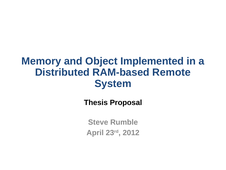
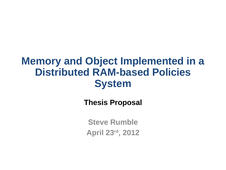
Remote: Remote -> Policies (172, 72)
